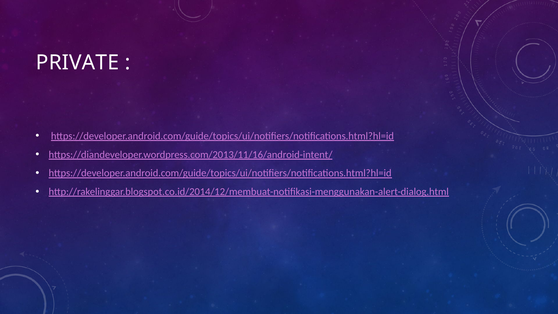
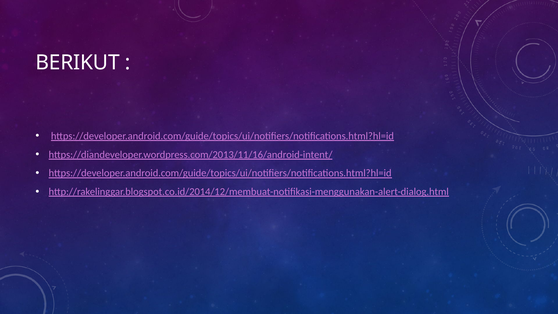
PRIVATE: PRIVATE -> BERIKUT (78, 63)
